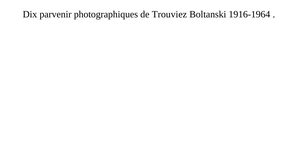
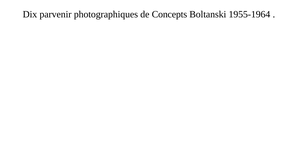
Trouviez: Trouviez -> Concepts (169, 14)
1916-1964: 1916-1964 -> 1955-1964 (249, 14)
